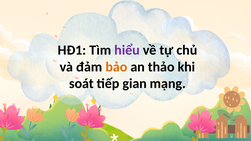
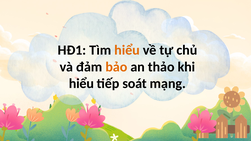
hiểu colour: purple -> orange (127, 50)
soát: soát -> hiểu (81, 84)
gian: gian -> soát (135, 84)
